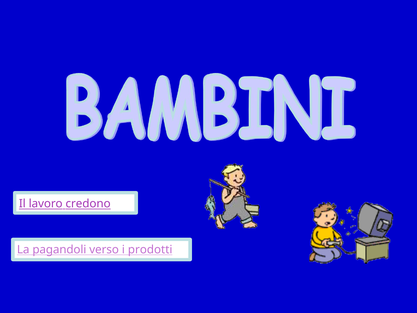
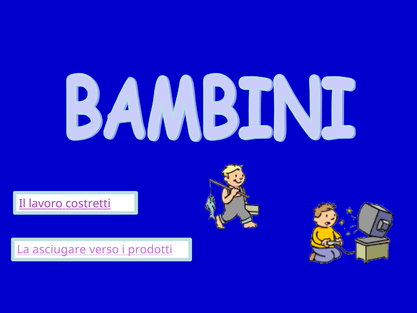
credono: credono -> costretti (88, 204)
pagandoli: pagandoli -> asciugare (59, 249)
